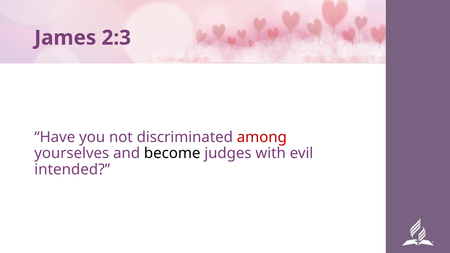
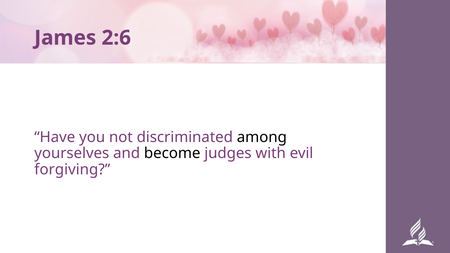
2:3: 2:3 -> 2:6 (116, 38)
among colour: red -> black (262, 137)
intended: intended -> forgiving (72, 170)
